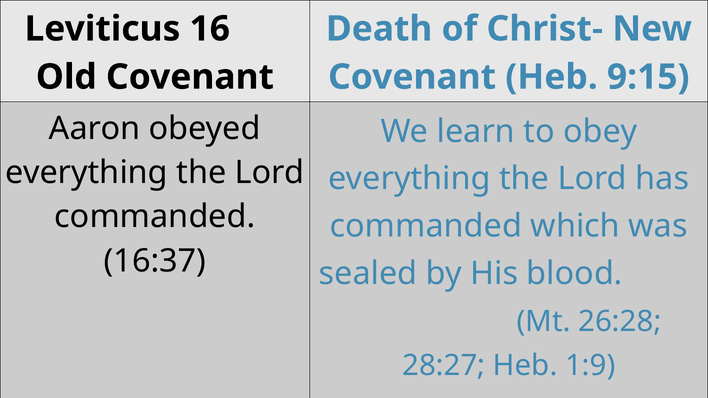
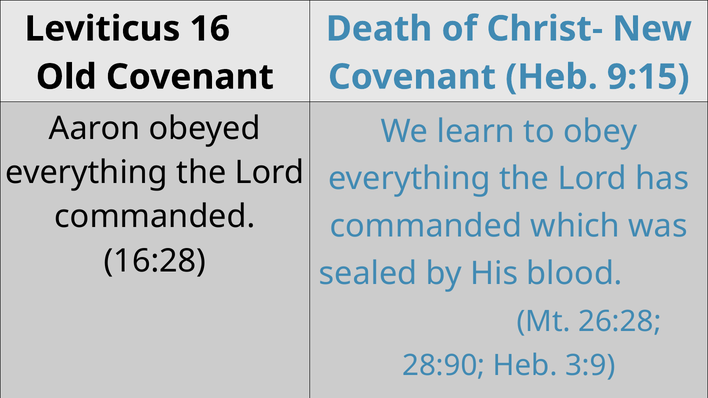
16:37: 16:37 -> 16:28 (155, 261)
28:27: 28:27 -> 28:90 (444, 366)
1:9: 1:9 -> 3:9 (590, 366)
